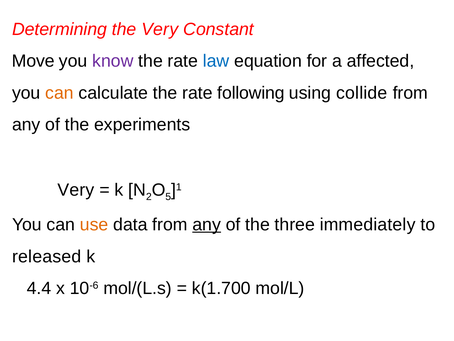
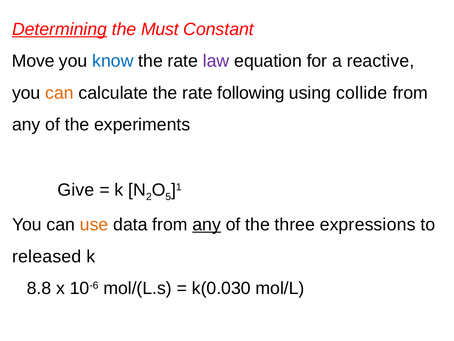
Determining underline: none -> present (60, 29)
the Very: Very -> Must (160, 29)
know colour: purple -> blue (113, 61)
law colour: blue -> purple (216, 61)
affected: affected -> reactive (380, 61)
Very: Very -> Give (76, 190)
immediately: immediately -> expressions (368, 224)
4.4: 4.4 -> 8.8 (39, 288)
k(1.700: k(1.700 -> k(0.030 (221, 288)
